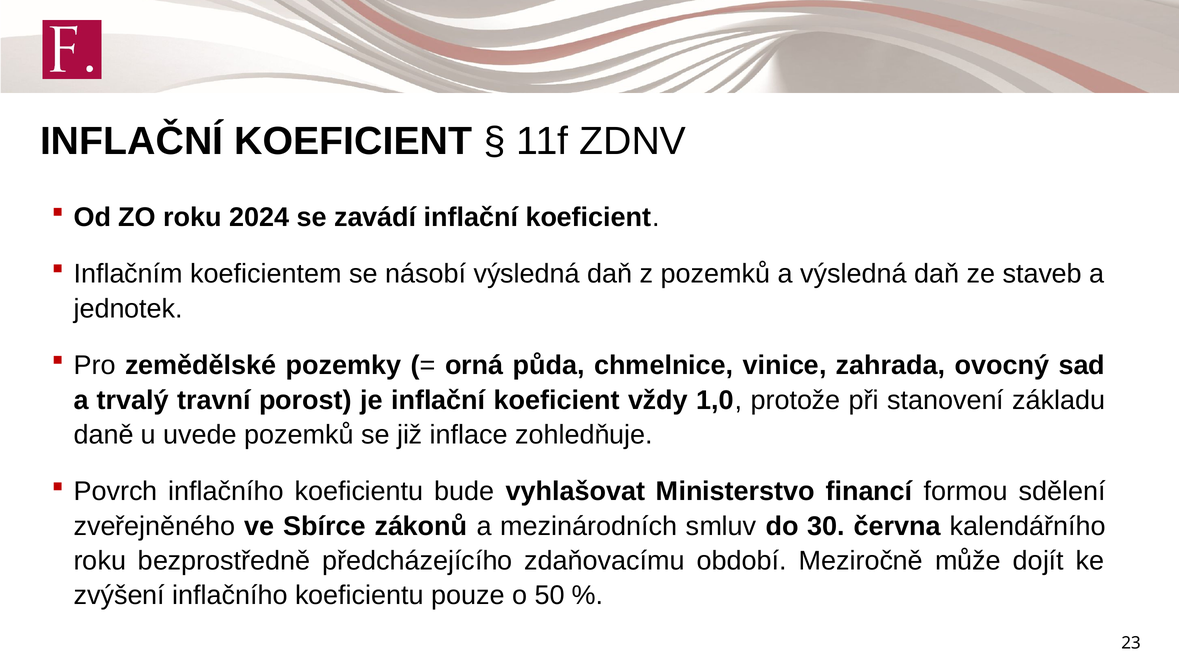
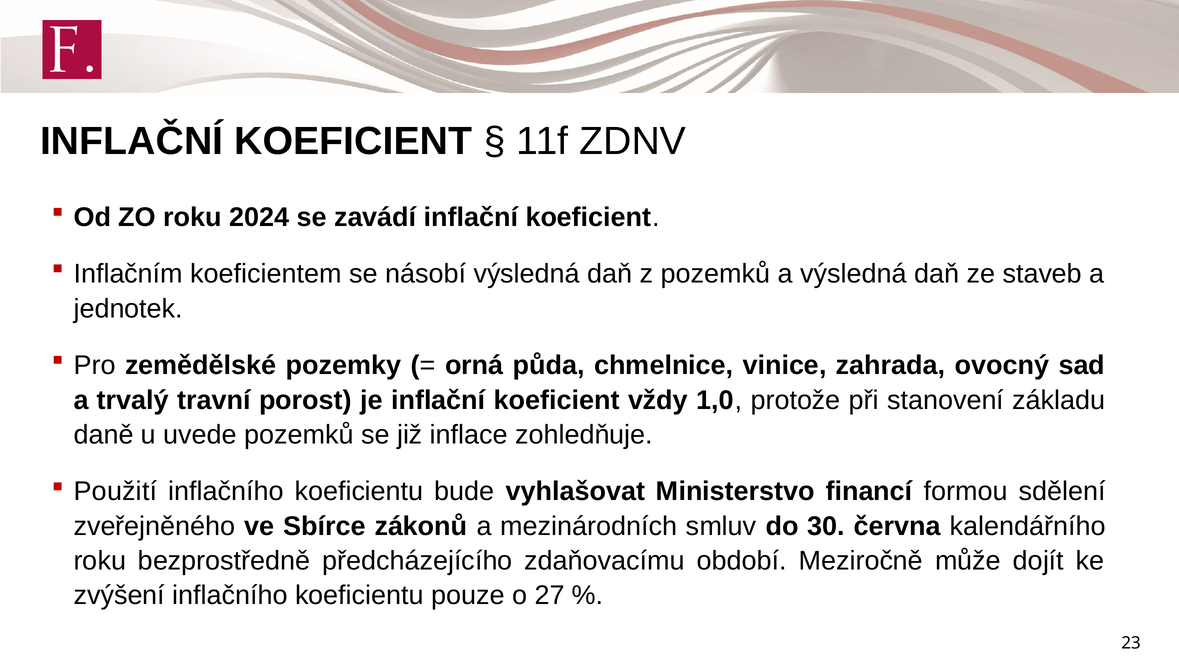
Povrch: Povrch -> Použití (115, 492)
50: 50 -> 27 (550, 596)
